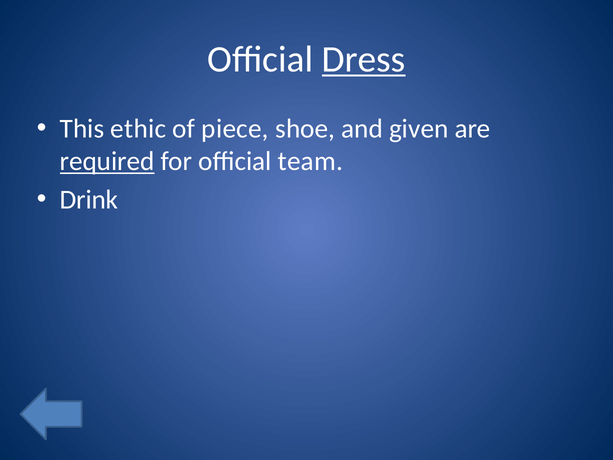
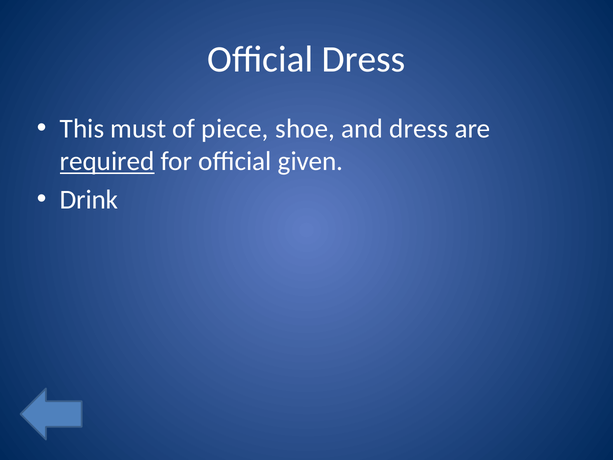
Dress underline: present -> none (364, 59)
ethic: ethic -> must (138, 129)
and given: given -> dress (419, 129)
team: team -> given (311, 161)
